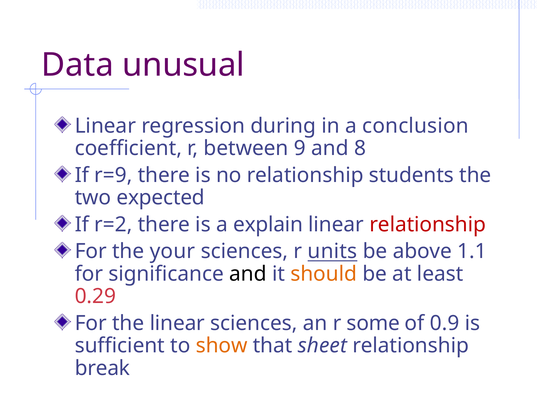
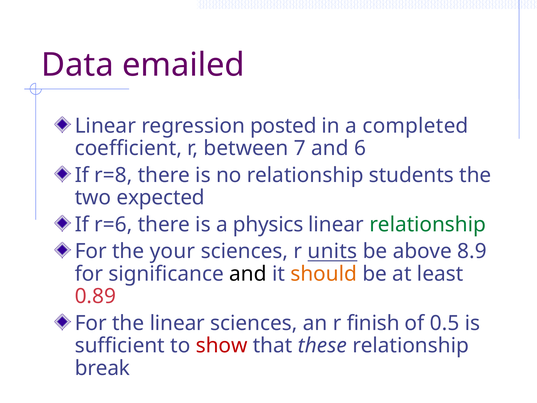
unusual: unusual -> emailed (183, 65)
during: during -> posted (283, 126)
conclusion: conclusion -> completed (415, 126)
9: 9 -> 7 (300, 148)
8: 8 -> 6 (360, 148)
r=9: r=9 -> r=8 (113, 175)
r=2: r=2 -> r=6 (113, 224)
explain: explain -> physics (268, 224)
relationship colour: red -> green (428, 224)
1.1: 1.1 -> 8.9 (472, 251)
0.29: 0.29 -> 0.89 (95, 296)
some: some -> finish (373, 323)
0.9: 0.9 -> 0.5 (445, 323)
show colour: orange -> red (222, 345)
sheet: sheet -> these (322, 345)
